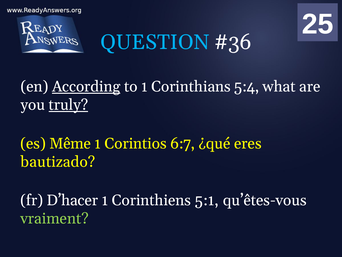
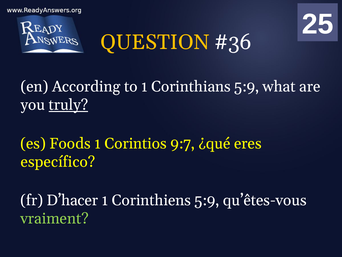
QUESTION colour: light blue -> yellow (155, 42)
According underline: present -> none (86, 87)
Corinthians 5:4: 5:4 -> 5:9 (247, 87)
Même: Même -> Foods (70, 143)
6:7: 6:7 -> 9:7 (183, 143)
bautizado: bautizado -> específico (58, 162)
Corinthiens 5:1: 5:1 -> 5:9 (207, 200)
